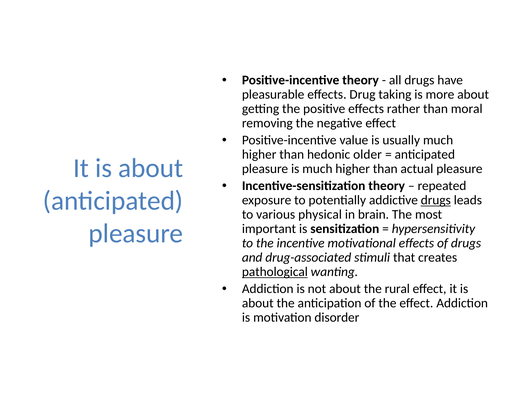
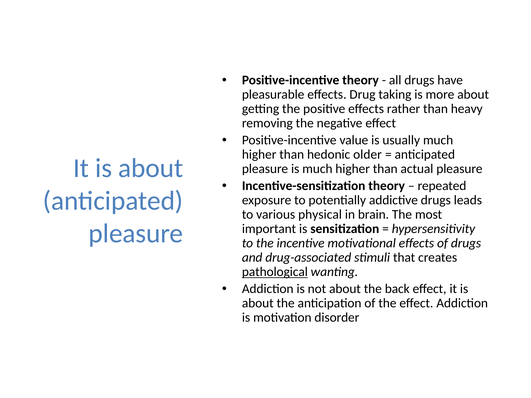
moral: moral -> heavy (467, 109)
drugs underline: present -> none (436, 200)
rural: rural -> back (397, 289)
